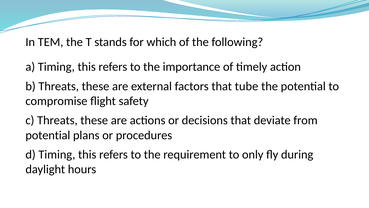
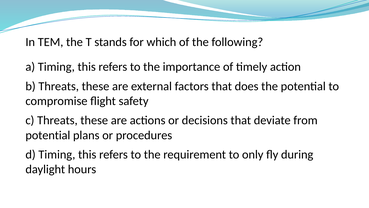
tube: tube -> does (247, 86)
